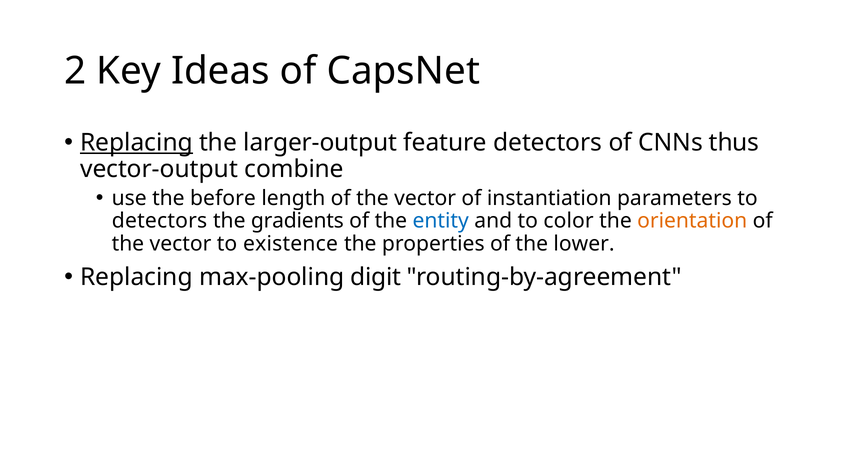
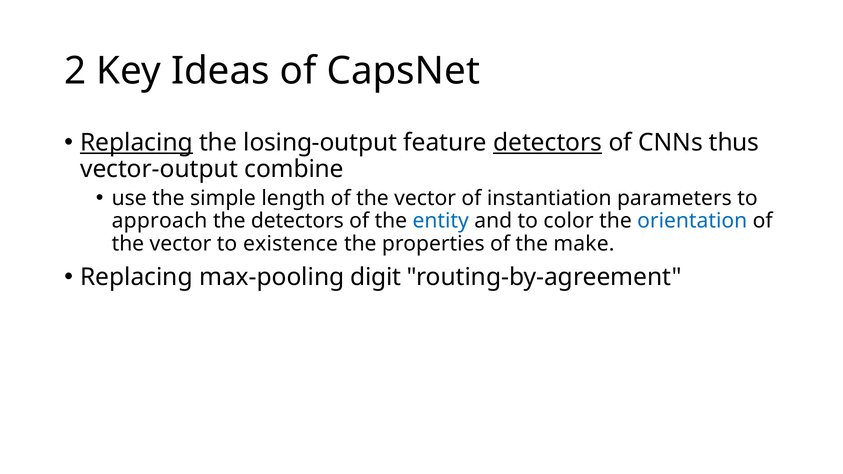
larger-output: larger-output -> losing-output (320, 143)
detectors underline: none -> present (548, 143)
before: before -> simple (223, 198)
detectors: detectors -> approach (160, 221)
the gradients: gradients -> detectors (297, 221)
orientation colour: orange -> blue (692, 221)
lower: lower -> make (584, 244)
